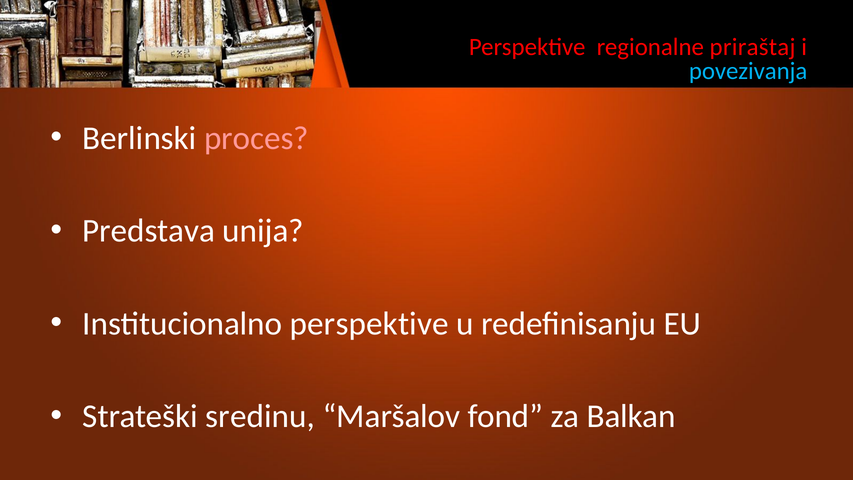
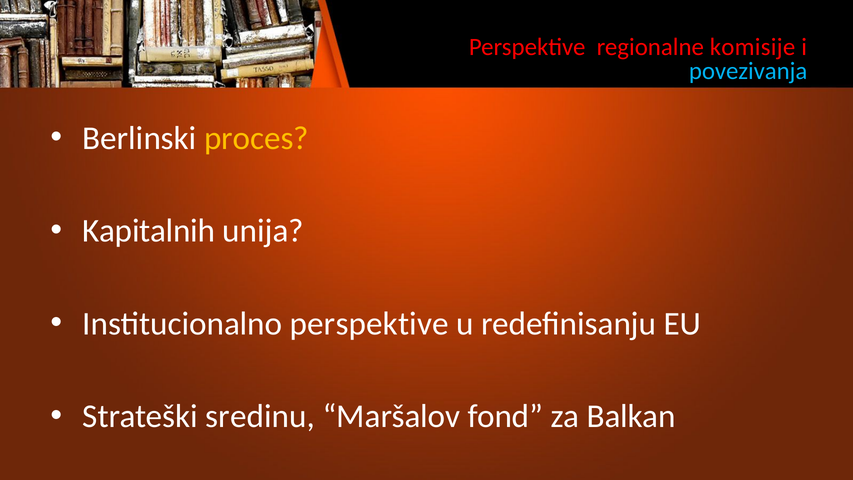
priraštaj: priraštaj -> komisije (753, 47)
proces colour: pink -> yellow (256, 138)
Predstava: Predstava -> Kapitalnih (149, 231)
